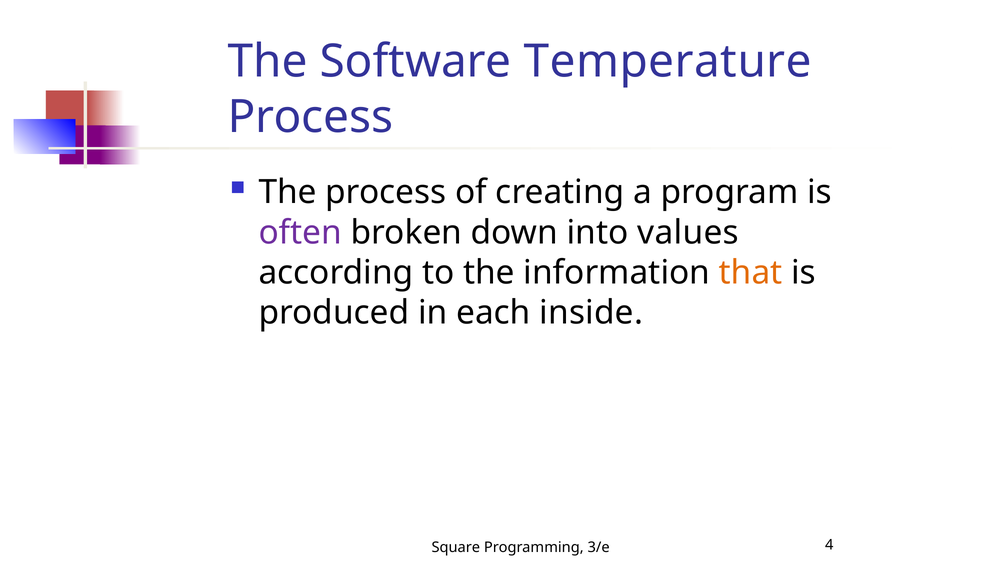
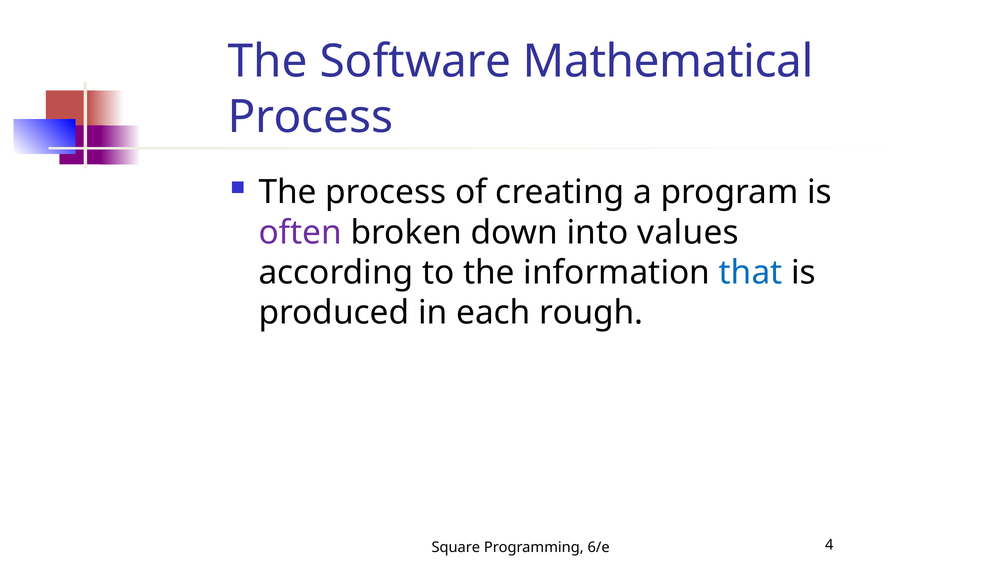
Temperature: Temperature -> Mathematical (668, 62)
that colour: orange -> blue (751, 273)
inside: inside -> rough (591, 313)
3/e: 3/e -> 6/e (599, 547)
